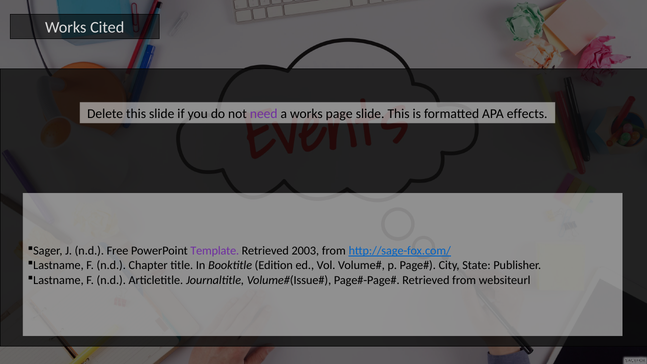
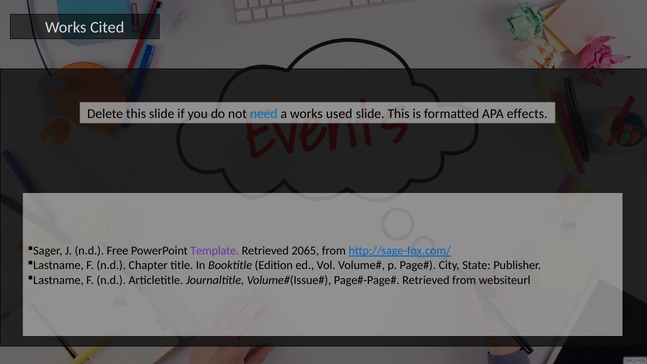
need colour: purple -> blue (264, 114)
page: page -> used (339, 114)
2003: 2003 -> 2065 (305, 251)
